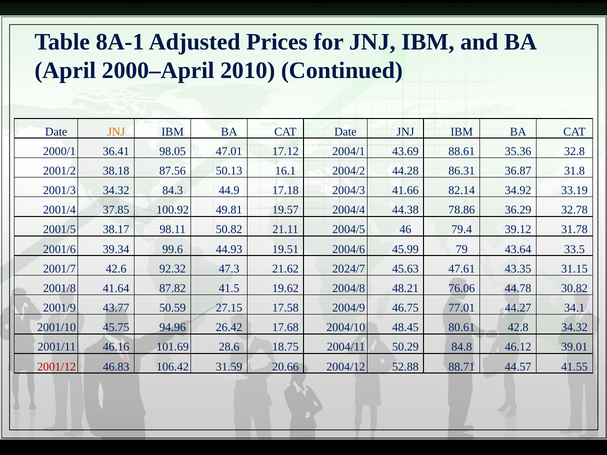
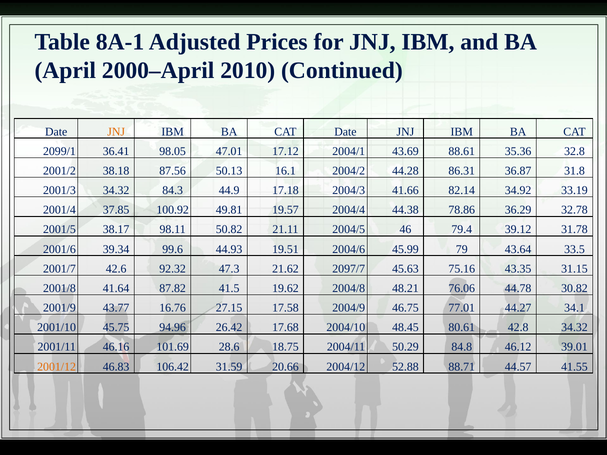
2000/1: 2000/1 -> 2099/1 (59, 151)
2024/7: 2024/7 -> 2097/7 (349, 269)
47.61: 47.61 -> 75.16 (462, 269)
50.59: 50.59 -> 16.76 (173, 308)
2001/12 colour: red -> orange (57, 367)
